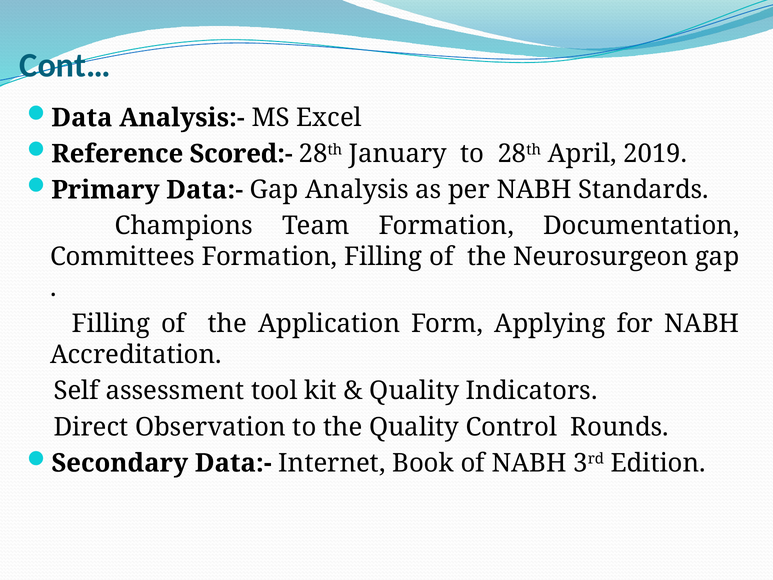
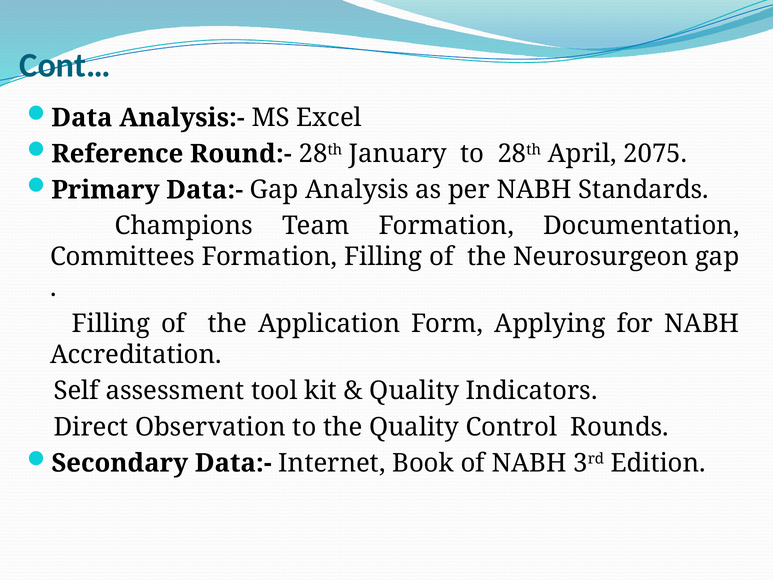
Scored:-: Scored:- -> Round:- (241, 154)
2019: 2019 -> 2075 (655, 154)
